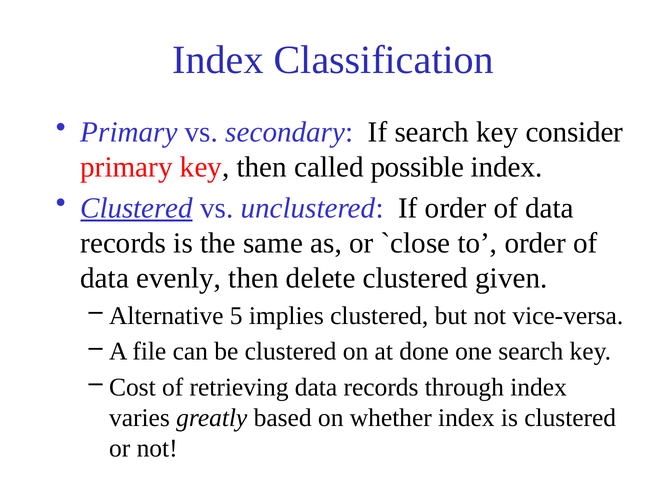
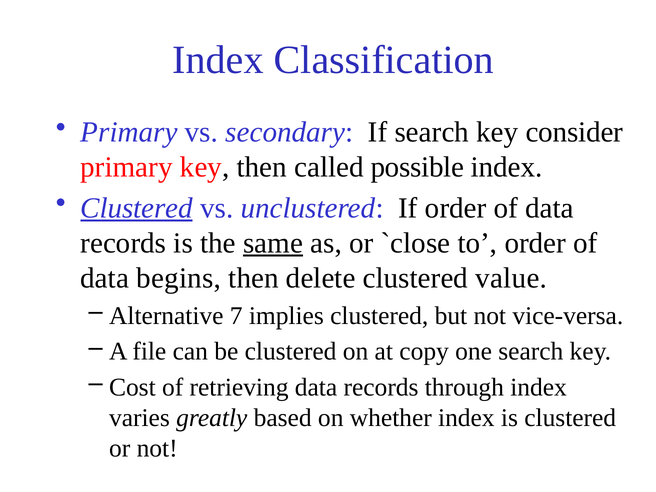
same underline: none -> present (273, 243)
evenly: evenly -> begins (179, 278)
given: given -> value (511, 278)
5: 5 -> 7 (236, 316)
done: done -> copy (424, 351)
